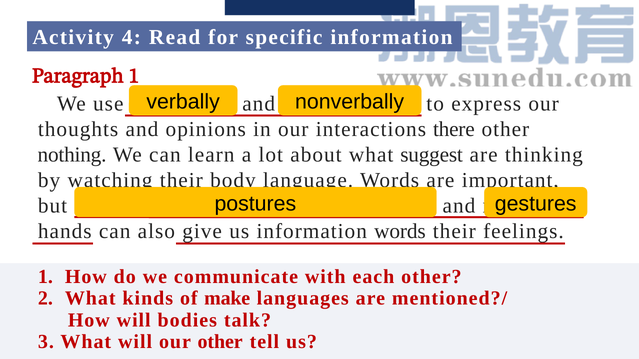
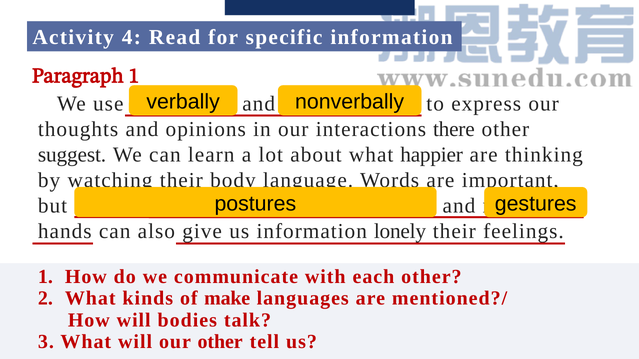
nothing: nothing -> suggest (72, 155)
suggest: suggest -> happier (432, 155)
information words: words -> lonely (400, 232)
